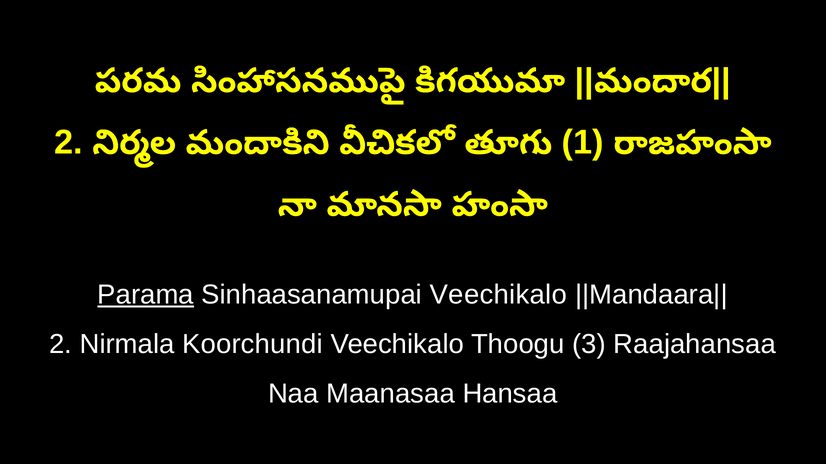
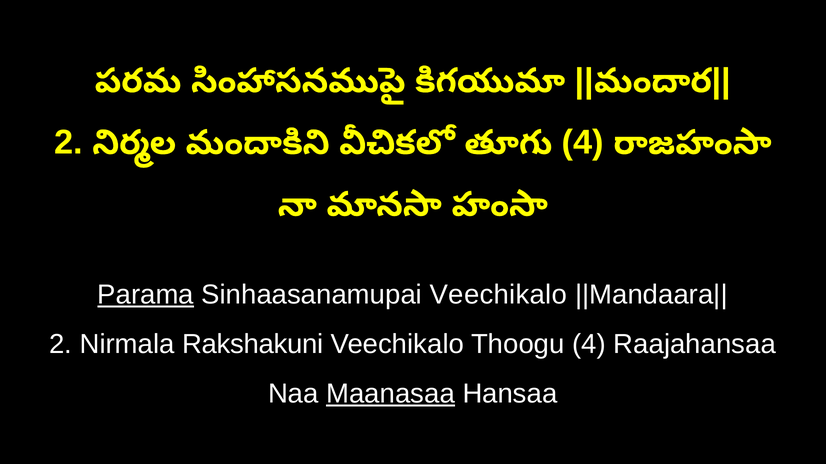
1: 1 -> 4 (583, 143)
Koorchundi: Koorchundi -> Rakshakuni (253, 345)
Thoogu 3: 3 -> 4 (589, 345)
Maanasaa underline: none -> present (390, 394)
